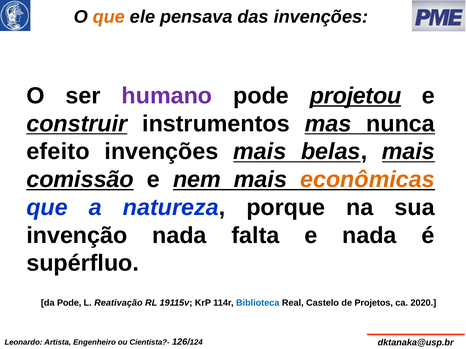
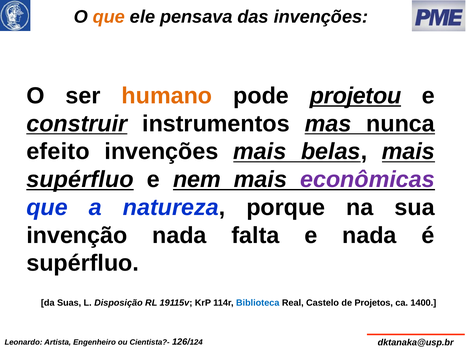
humano colour: purple -> orange (167, 96)
comissão: comissão -> supérfluo (80, 180)
econômicas colour: orange -> purple (367, 180)
da Pode: Pode -> Suas (69, 303)
Reativação: Reativação -> Disposição (118, 303)
2020: 2020 -> 1400 (423, 303)
